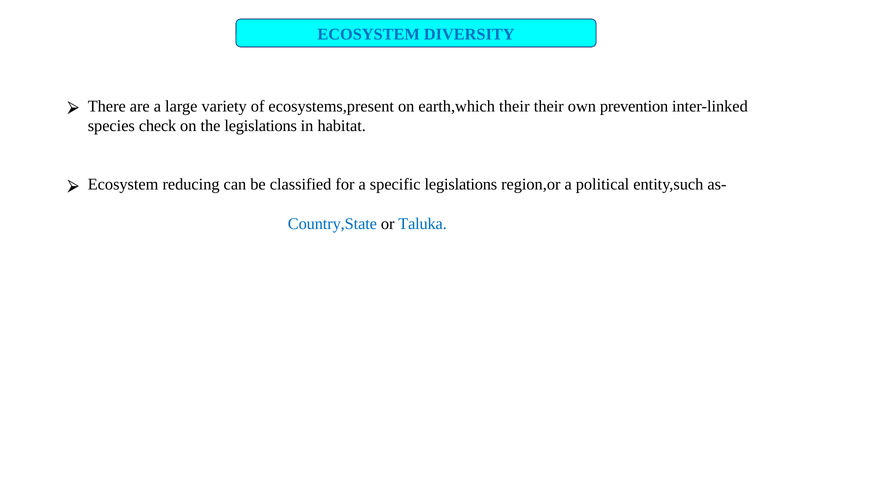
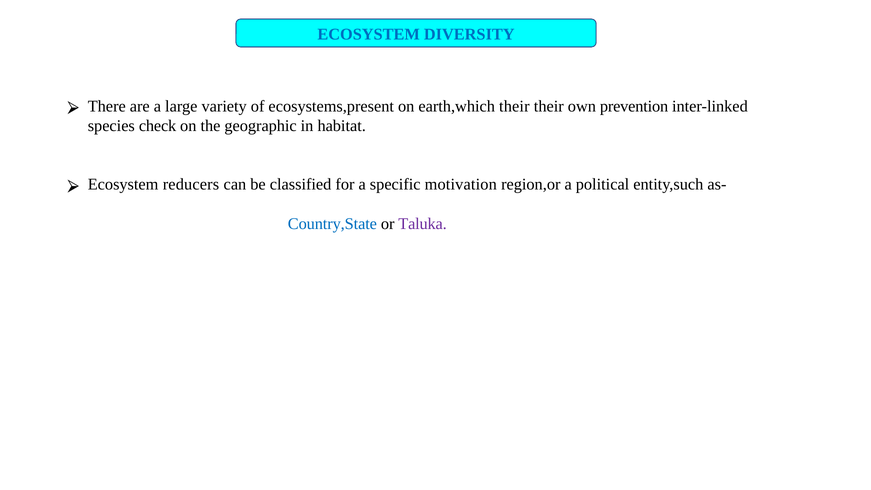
the legislations: legislations -> geographic (261, 126)
reducing: reducing -> reducers (191, 185)
specific legislations: legislations -> motivation (461, 185)
Taluka colour: blue -> purple (423, 224)
